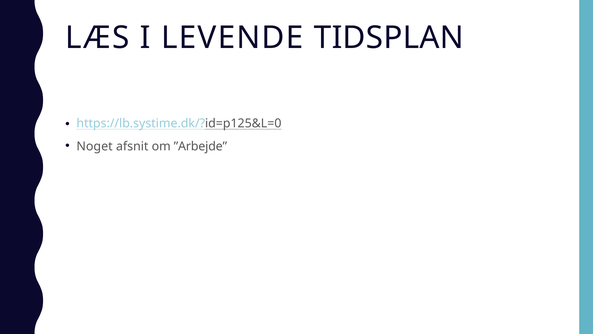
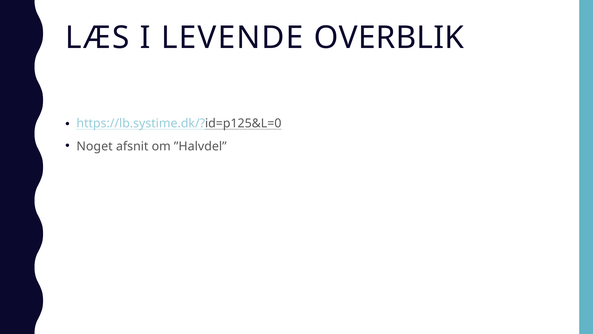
TIDSPLAN: TIDSPLAN -> OVERBLIK (389, 38)
”Arbejde: ”Arbejde -> ”Halvdel (200, 146)
